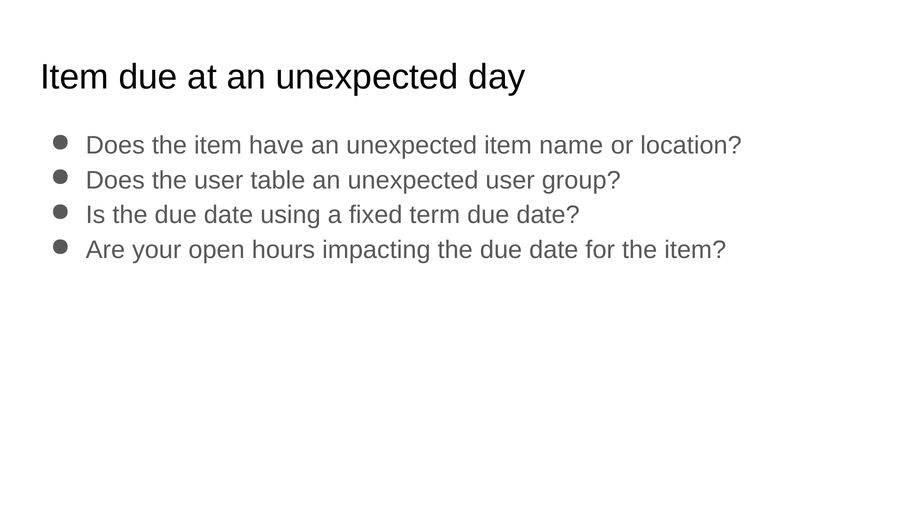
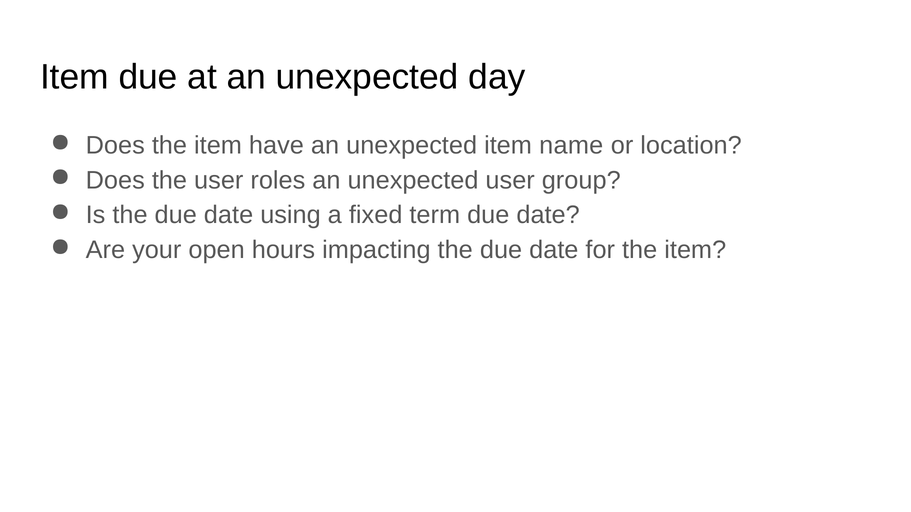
table: table -> roles (278, 180)
